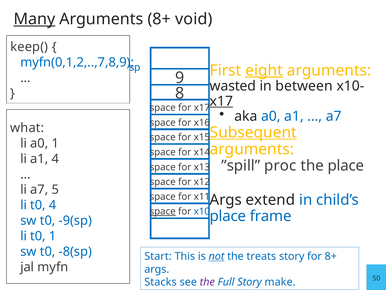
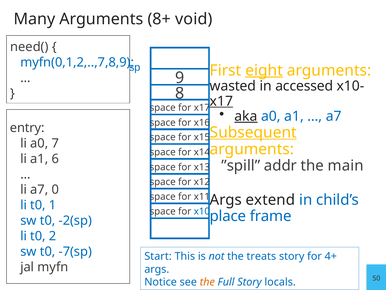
Many underline: present -> none (34, 19)
keep(: keep( -> need( (29, 47)
between: between -> accessed (304, 86)
aka underline: none -> present (246, 116)
what: what -> entry (27, 128)
a0 1: 1 -> 7 (55, 143)
a1 4: 4 -> 6 (55, 159)
proc: proc -> addr (280, 165)
the place: place -> main (346, 165)
5: 5 -> 0 (55, 189)
t0 4: 4 -> 1 (53, 205)
space underline: present -> none (163, 211)
-9(sp: -9(sp -> -2(sp (75, 220)
t0 1: 1 -> 2 (53, 236)
-8(sp: -8(sp -> -7(sp (75, 251)
not underline: present -> none (217, 256)
for 8+: 8+ -> 4+ (331, 256)
Stacks: Stacks -> Notice (161, 282)
the colour: purple -> orange (207, 282)
make: make -> locals (280, 282)
